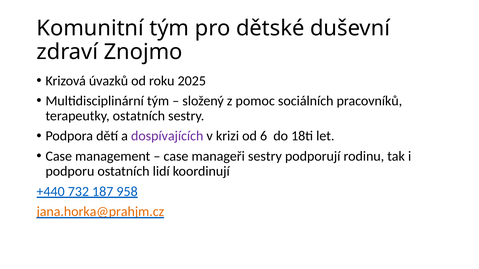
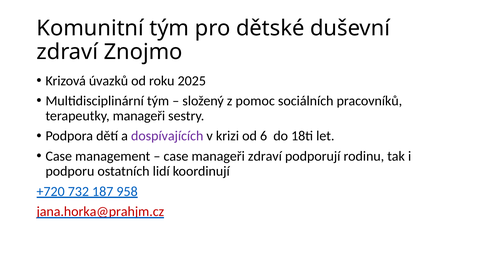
terapeutky ostatních: ostatních -> manageři (139, 116)
manageři sestry: sestry -> zdraví (265, 156)
+440: +440 -> +720 (51, 192)
jana.horka@prahjm.cz colour: orange -> red (100, 212)
